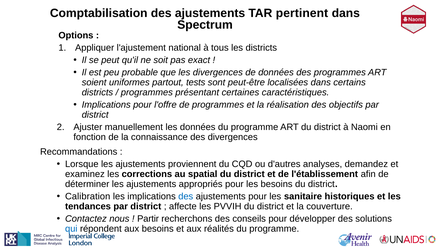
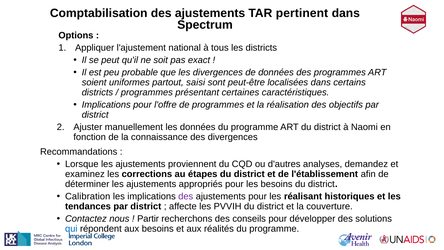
tests: tests -> saisi (196, 82)
spatial: spatial -> étapes (203, 174)
des colour: blue -> purple (186, 196)
sanitaire: sanitaire -> réalisant (303, 196)
